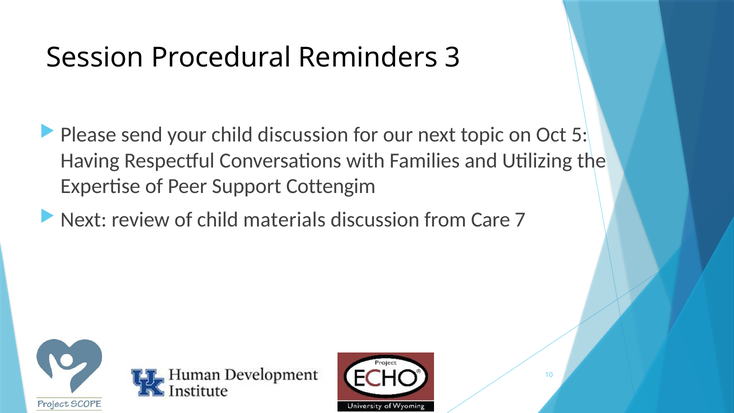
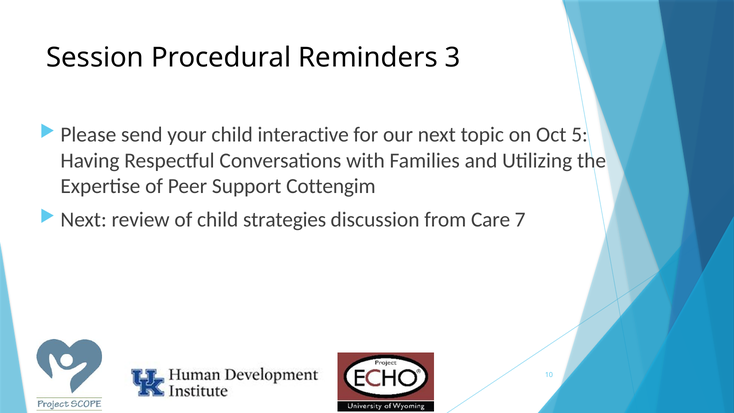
child discussion: discussion -> interactive (303, 135)
materials: materials -> strategies (285, 219)
